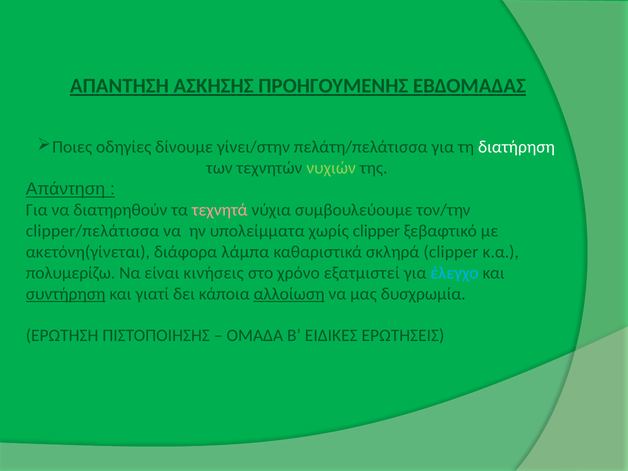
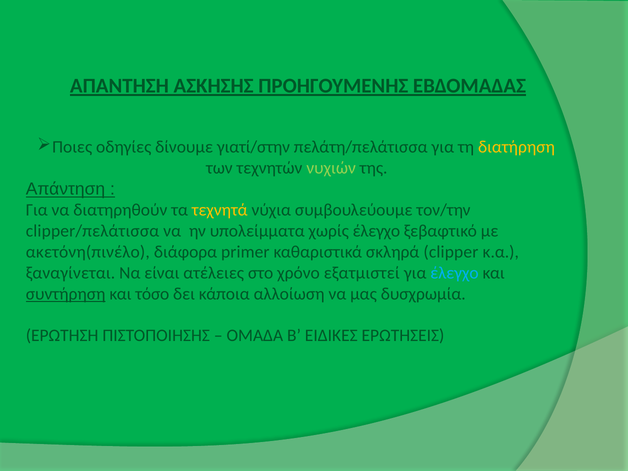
γίνει/στην: γίνει/στην -> γιατί/στην (253, 147)
διατήρηση colour: white -> yellow (516, 147)
τεχνητά colour: pink -> yellow (220, 210)
χωρίς clipper: clipper -> έλεγχο (376, 231)
ακετόνη(γίνεται: ακετόνη(γίνεται -> ακετόνη(πινέλο (88, 252)
λάμπα: λάμπα -> primer (245, 252)
πολυμερίζω: πολυμερίζω -> ξαναγίνεται (70, 273)
κινήσεις: κινήσεις -> ατέλειες (214, 273)
γιατί: γιατί -> τόσο (152, 294)
αλλοίωση underline: present -> none (289, 294)
